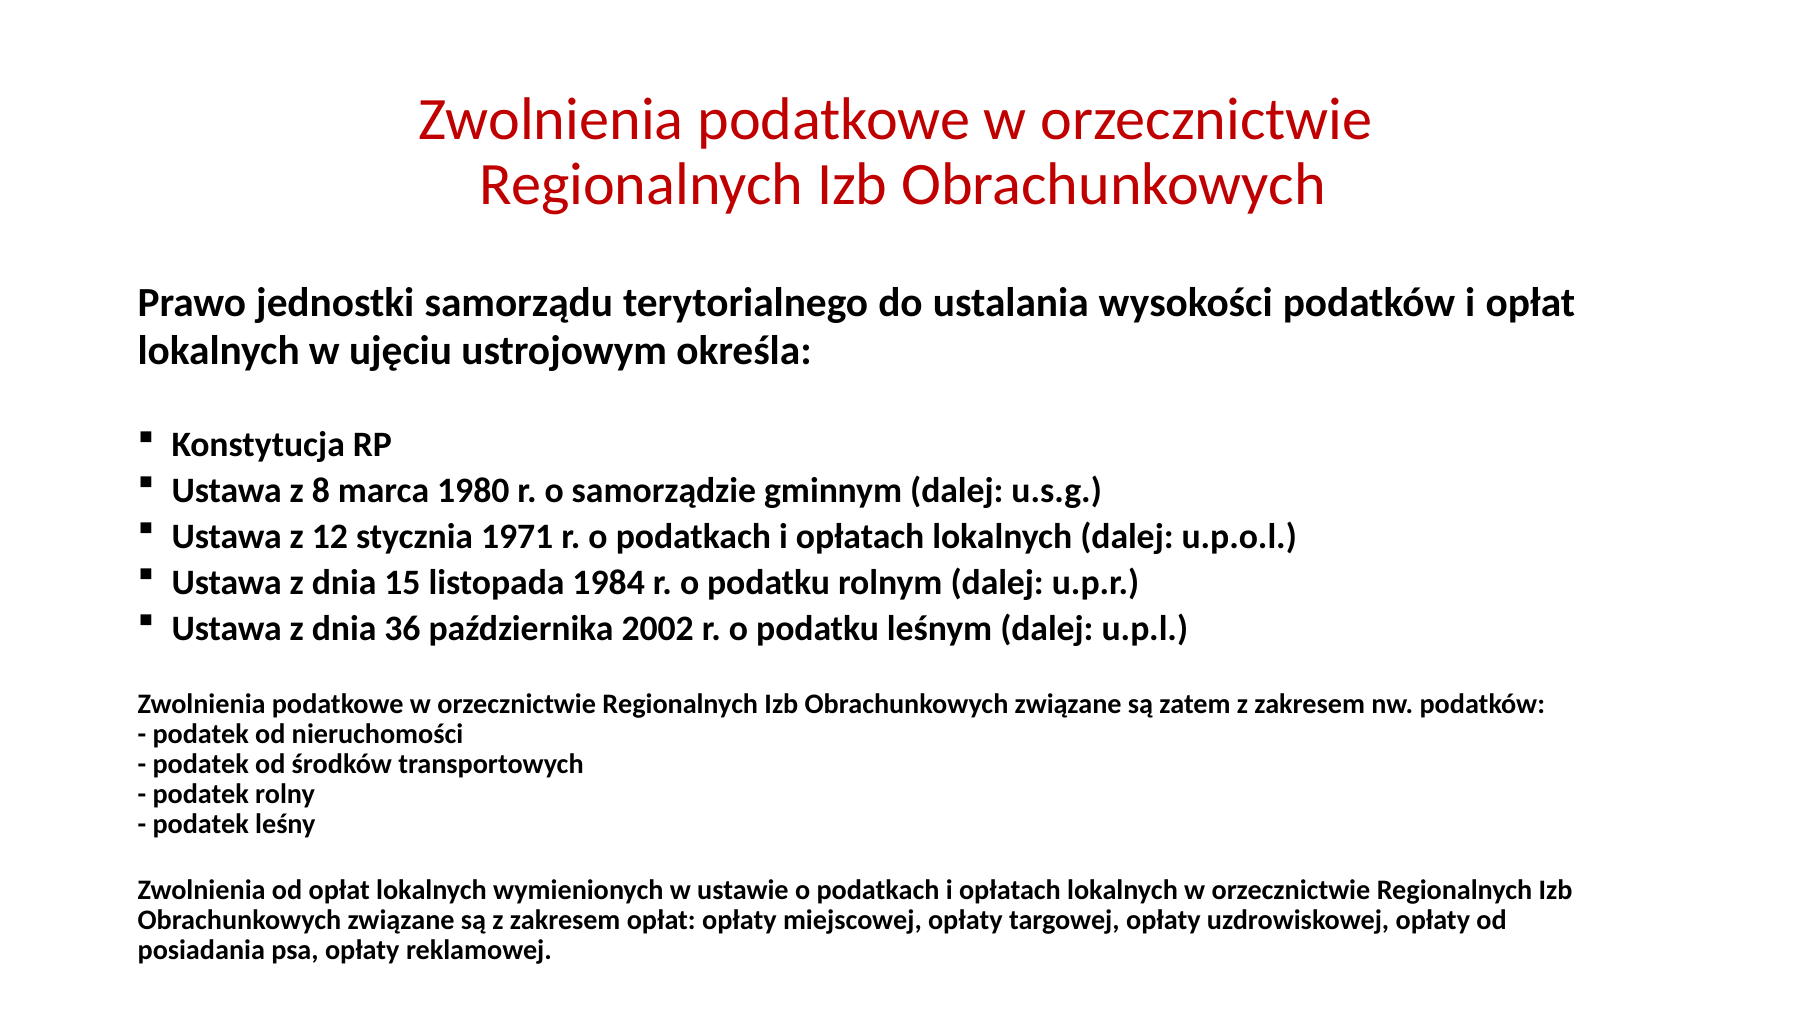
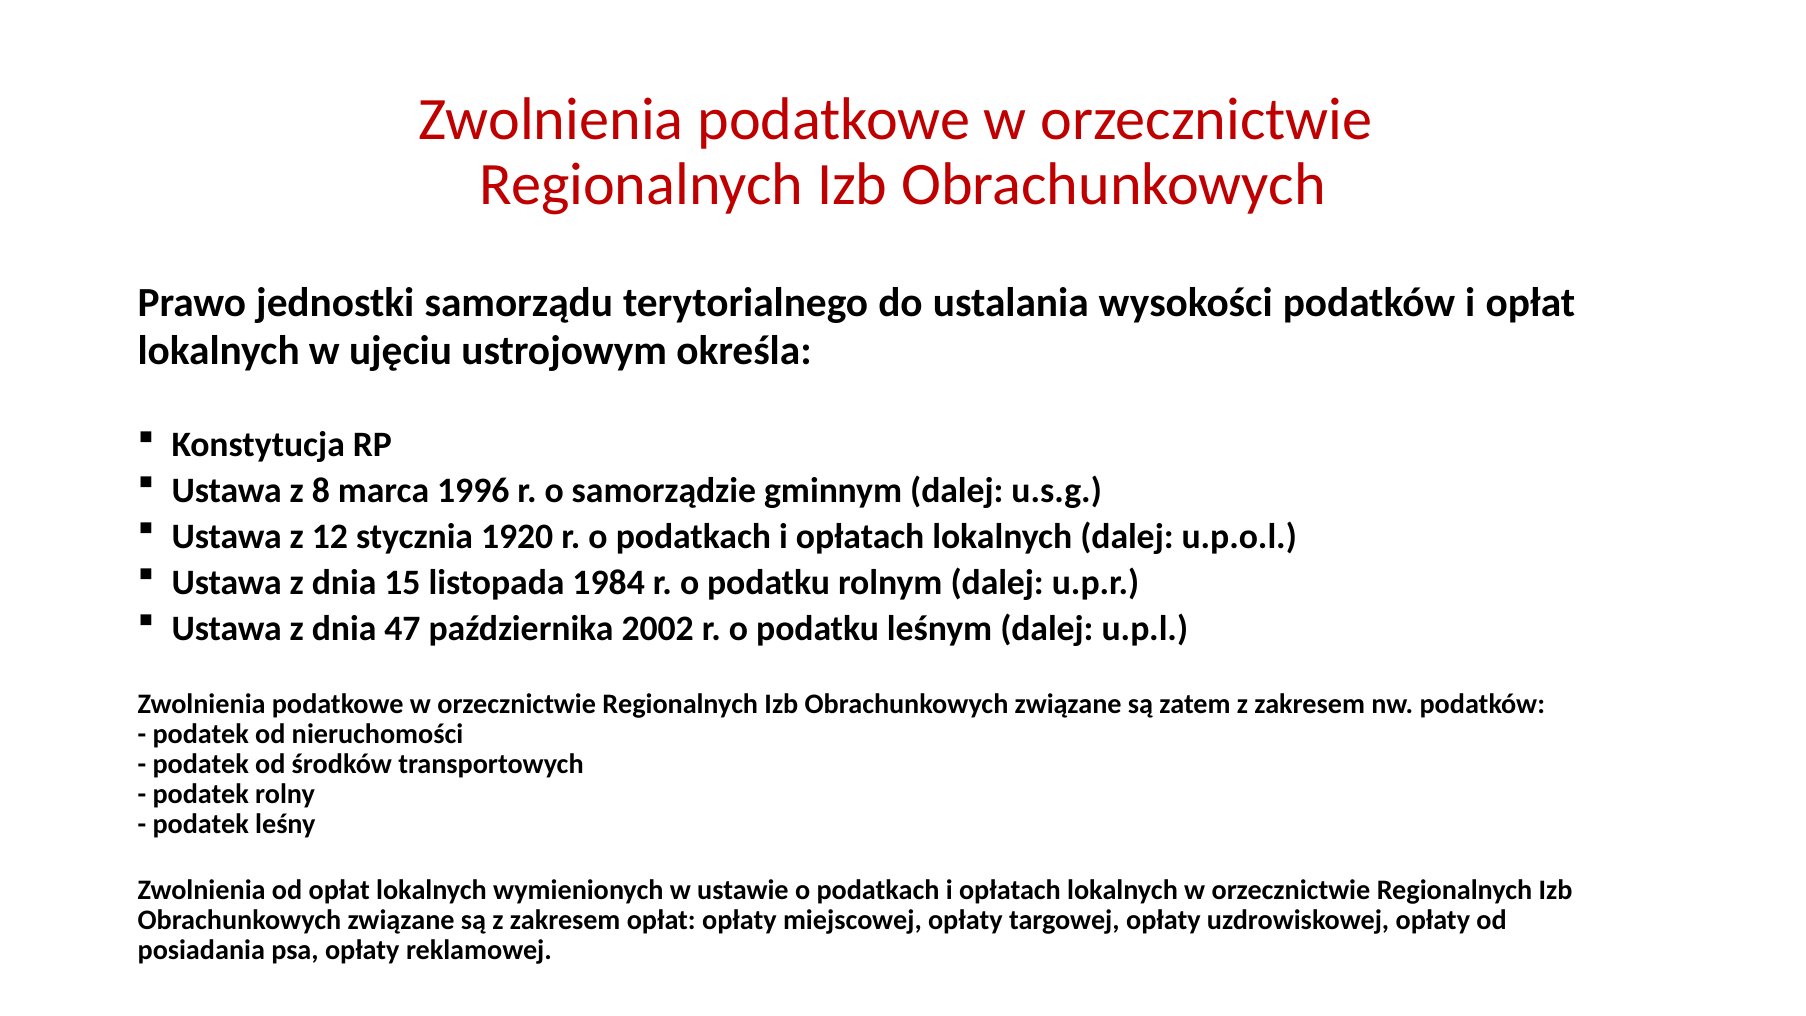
1980: 1980 -> 1996 (473, 491)
1971: 1971 -> 1920 (517, 537)
36: 36 -> 47 (402, 628)
